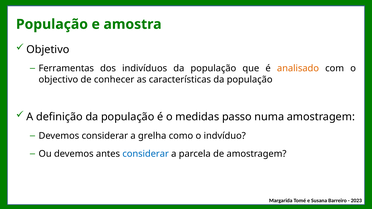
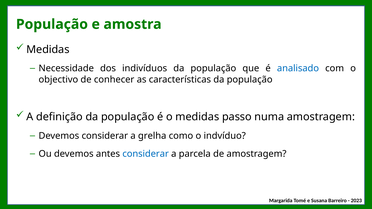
Objetivo: Objetivo -> Medidas (48, 50)
Ferramentas: Ferramentas -> Necessidade (66, 68)
analisado colour: orange -> blue (298, 68)
